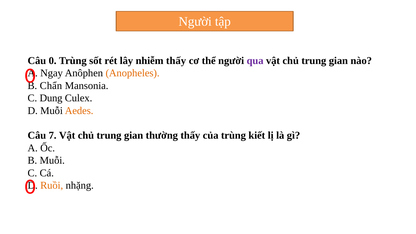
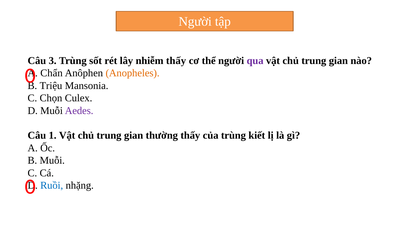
Câu 0: 0 -> 3 (53, 61)
Ngay: Ngay -> Chẩn (52, 73)
Chẩn: Chẩn -> Triệu (51, 86)
Dung: Dung -> Chọn (51, 98)
Aedes colour: orange -> purple (79, 111)
7: 7 -> 1 (53, 136)
Ruồi colour: orange -> blue (52, 185)
